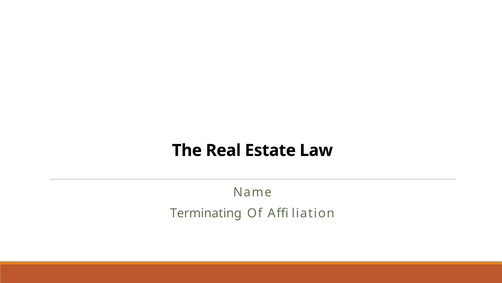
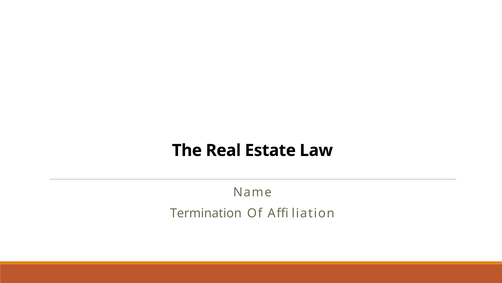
Terminating: Terminating -> Termination (206, 213)
